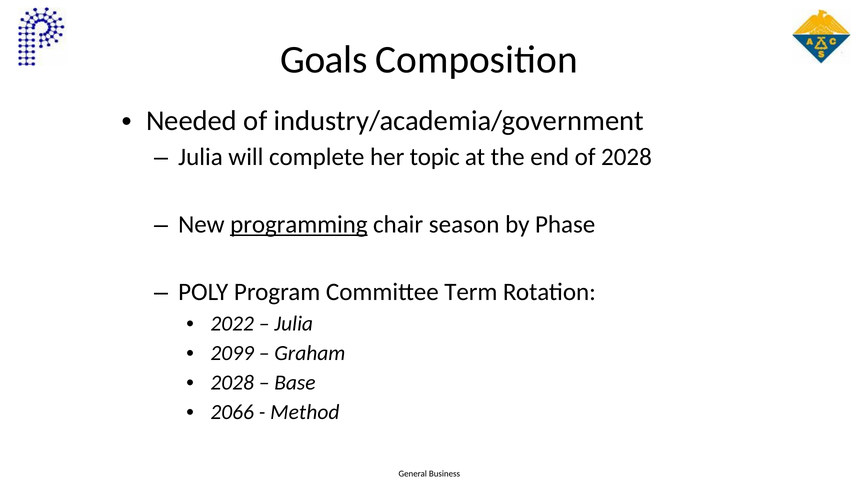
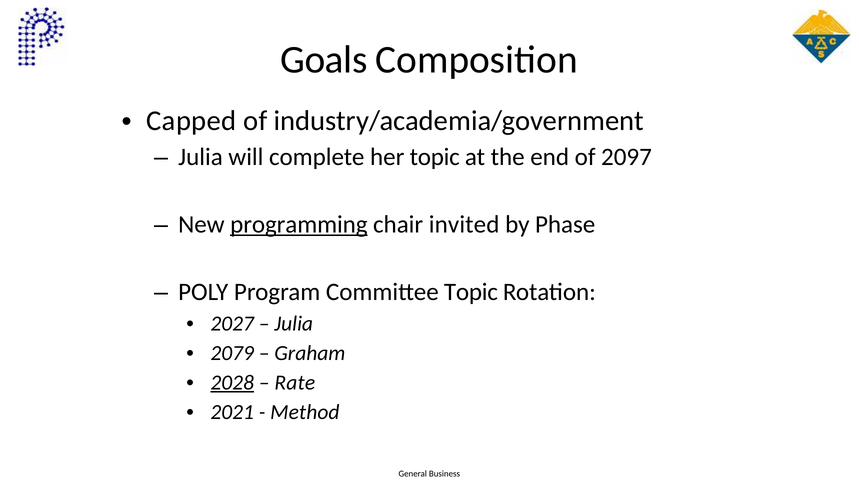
Needed: Needed -> Capped (191, 121)
of 2028: 2028 -> 2097 (626, 157)
season: season -> invited (464, 225)
Committee Term: Term -> Topic (471, 292)
2022: 2022 -> 2027 (232, 324)
2099: 2099 -> 2079 (232, 353)
2028 underline: none -> present (232, 383)
Base: Base -> Rate (295, 383)
2066: 2066 -> 2021 (232, 412)
